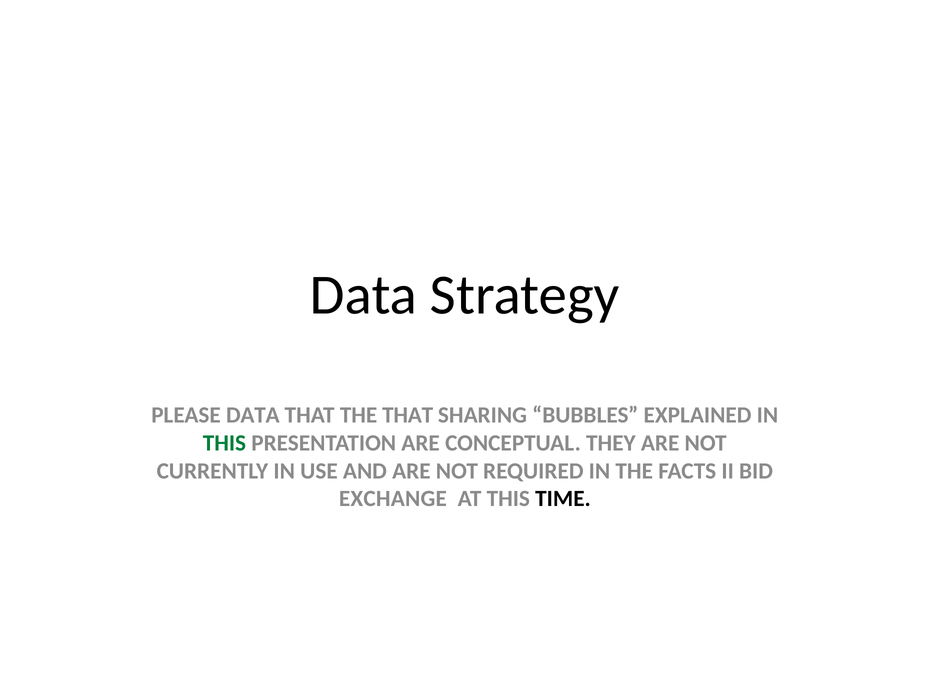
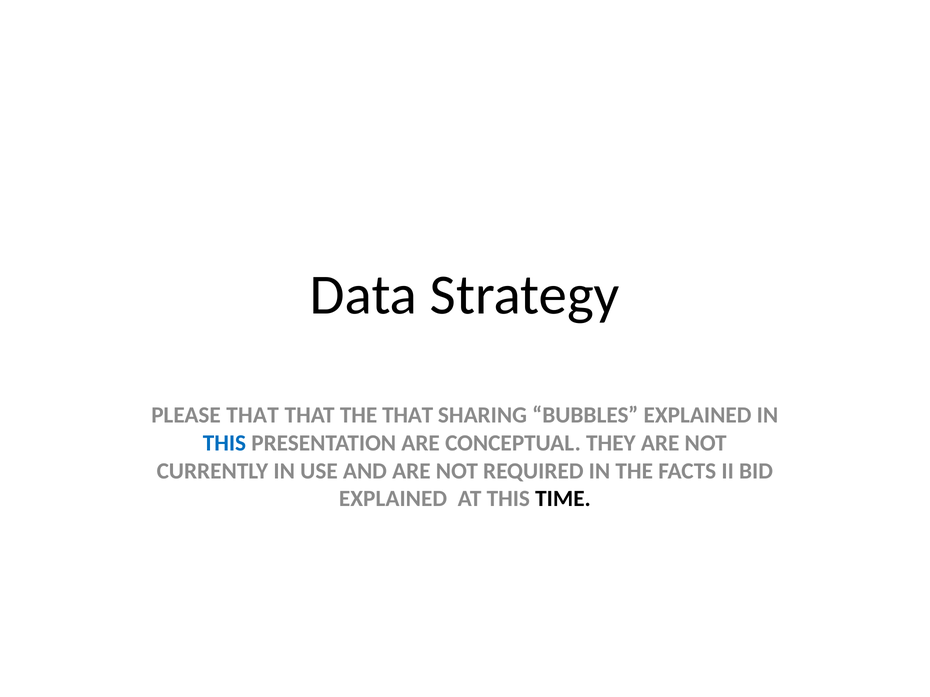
PLEASE DATA: DATA -> THAT (253, 415)
THIS colour: green -> blue (224, 443)
EXCHANGE: EXCHANGE -> EXPLAINED (393, 499)
